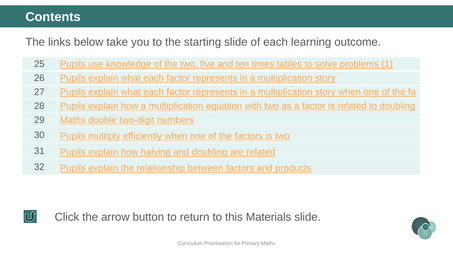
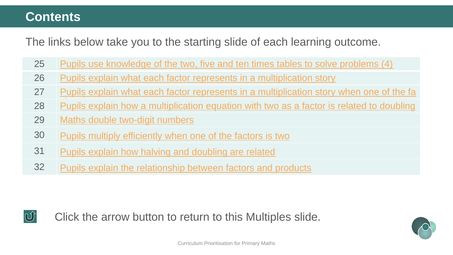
1: 1 -> 4 (387, 64)
Materials: Materials -> Multiples (268, 217)
